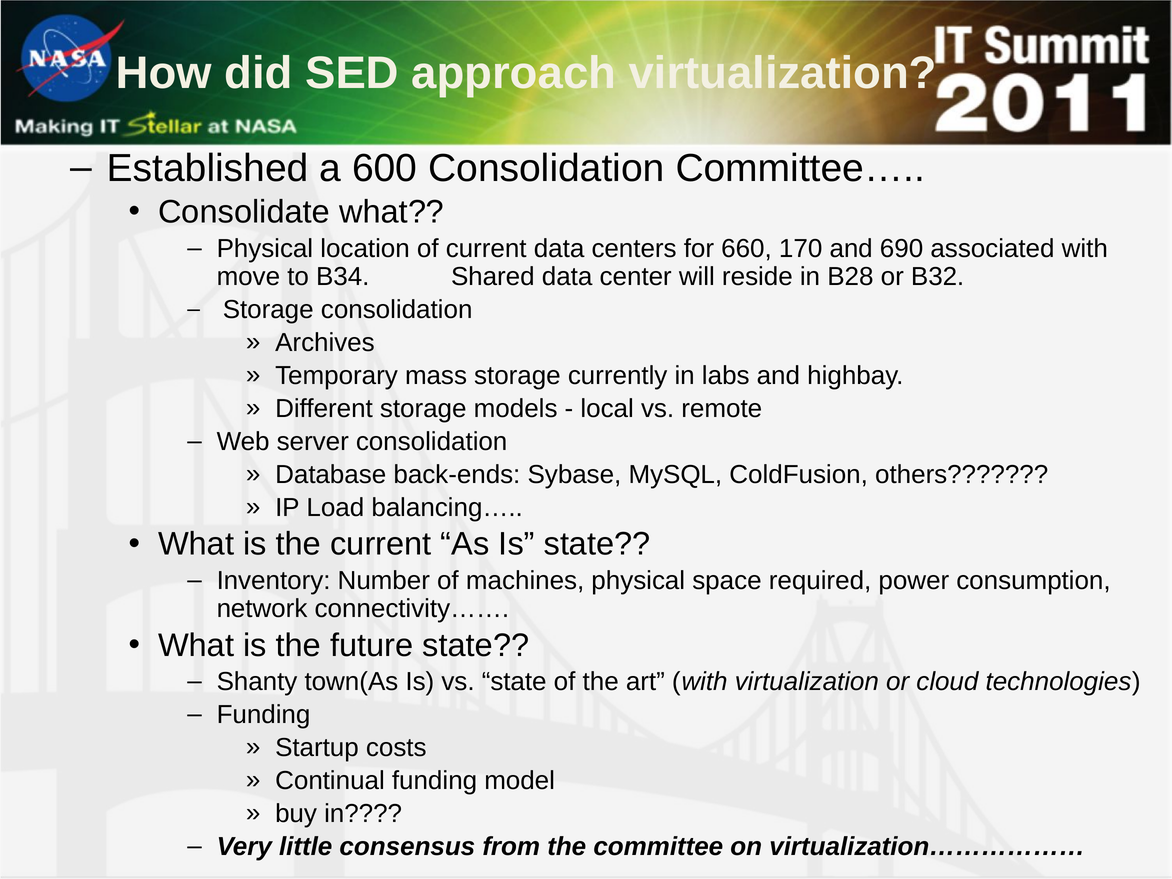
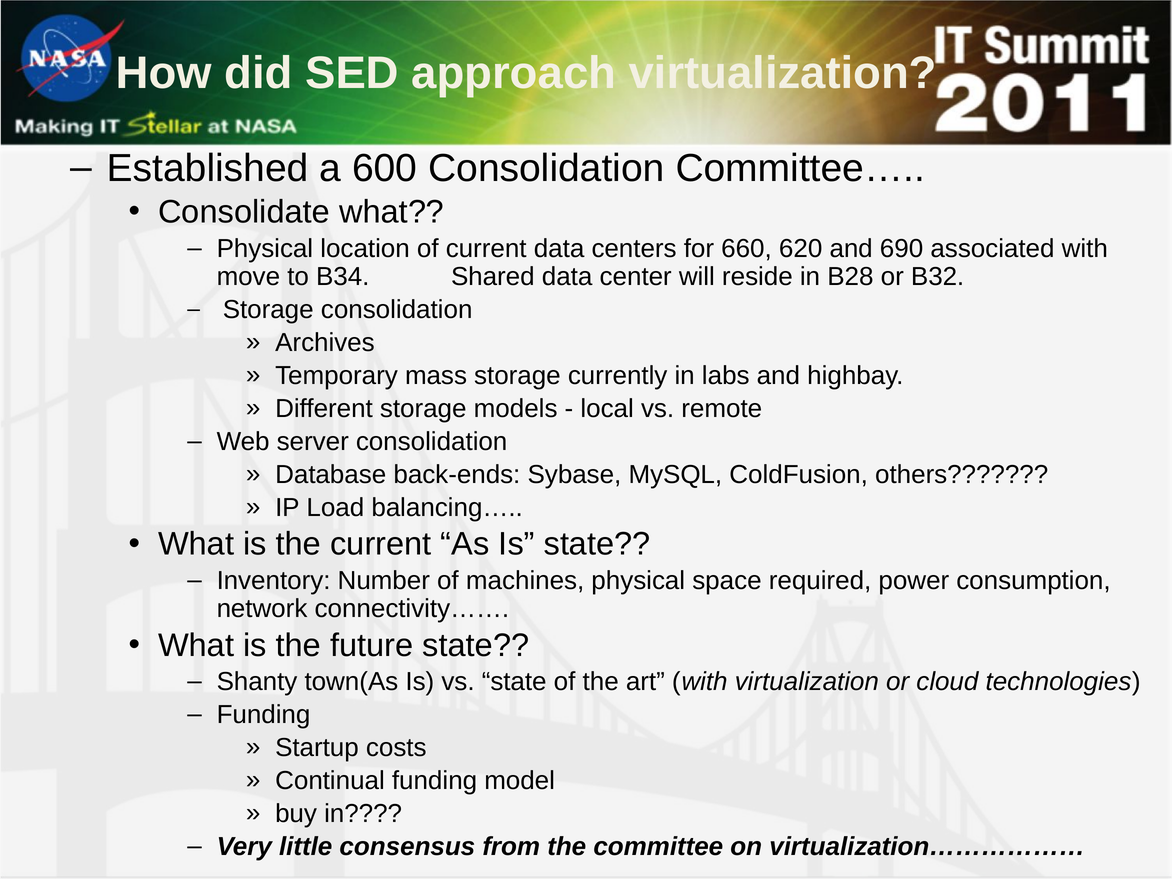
170: 170 -> 620 (801, 249)
